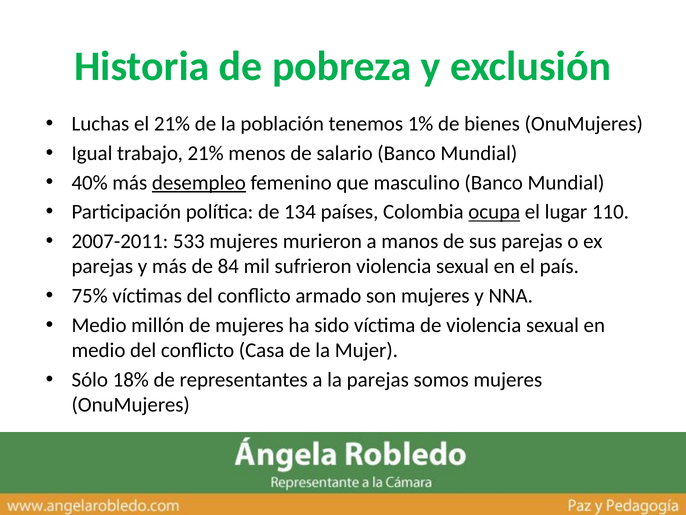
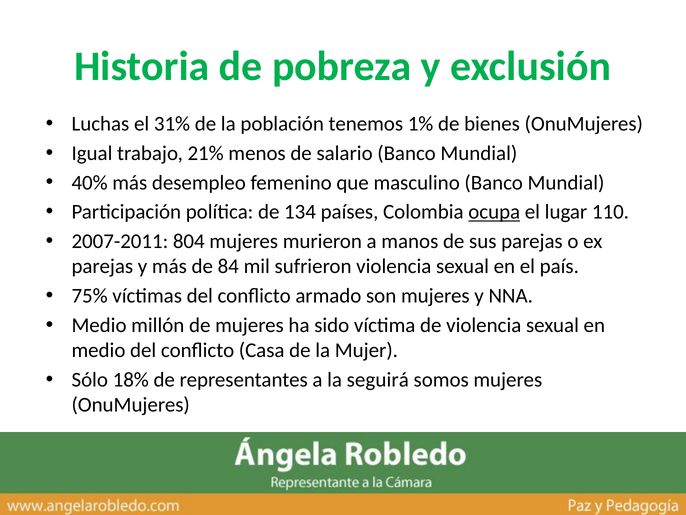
el 21%: 21% -> 31% (172, 124)
desempleo underline: present -> none (199, 182)
533: 533 -> 804 (189, 241)
la parejas: parejas -> seguirá (378, 379)
